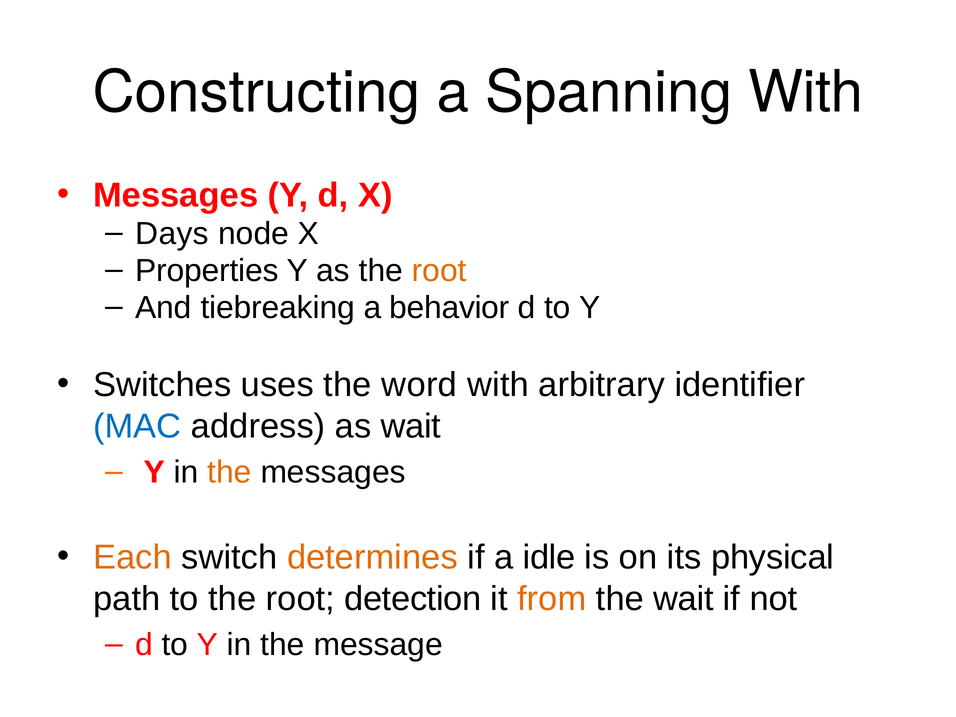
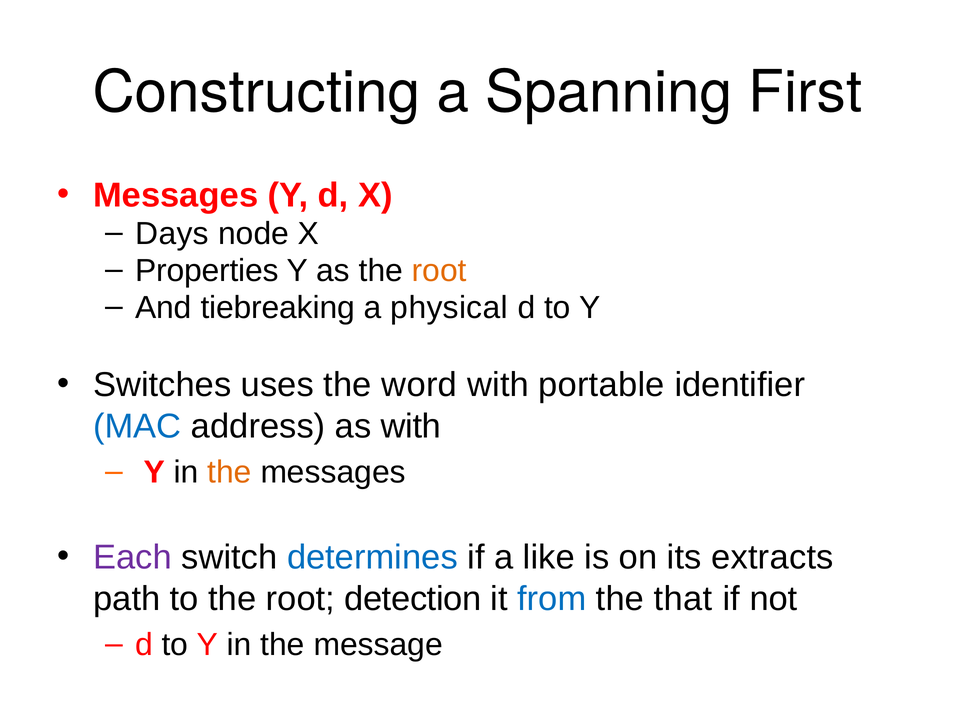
Spanning With: With -> First (805, 93)
behavior: behavior -> physical (449, 308)
arbitrary: arbitrary -> portable (602, 385)
as wait: wait -> with (411, 426)
Each colour: orange -> purple (133, 557)
determines colour: orange -> blue (372, 557)
idle: idle -> like (549, 557)
physical: physical -> extracts (772, 557)
from colour: orange -> blue (552, 599)
the wait: wait -> that (683, 599)
